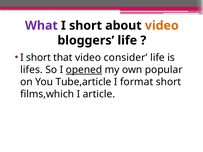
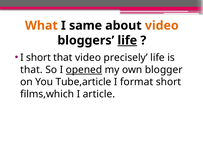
What colour: purple -> orange (41, 26)
short: short -> same (86, 26)
life underline: none -> present (127, 40)
consider: consider -> precisely (126, 58)
lifes: lifes -> that (31, 70)
popular: popular -> blogger (164, 70)
